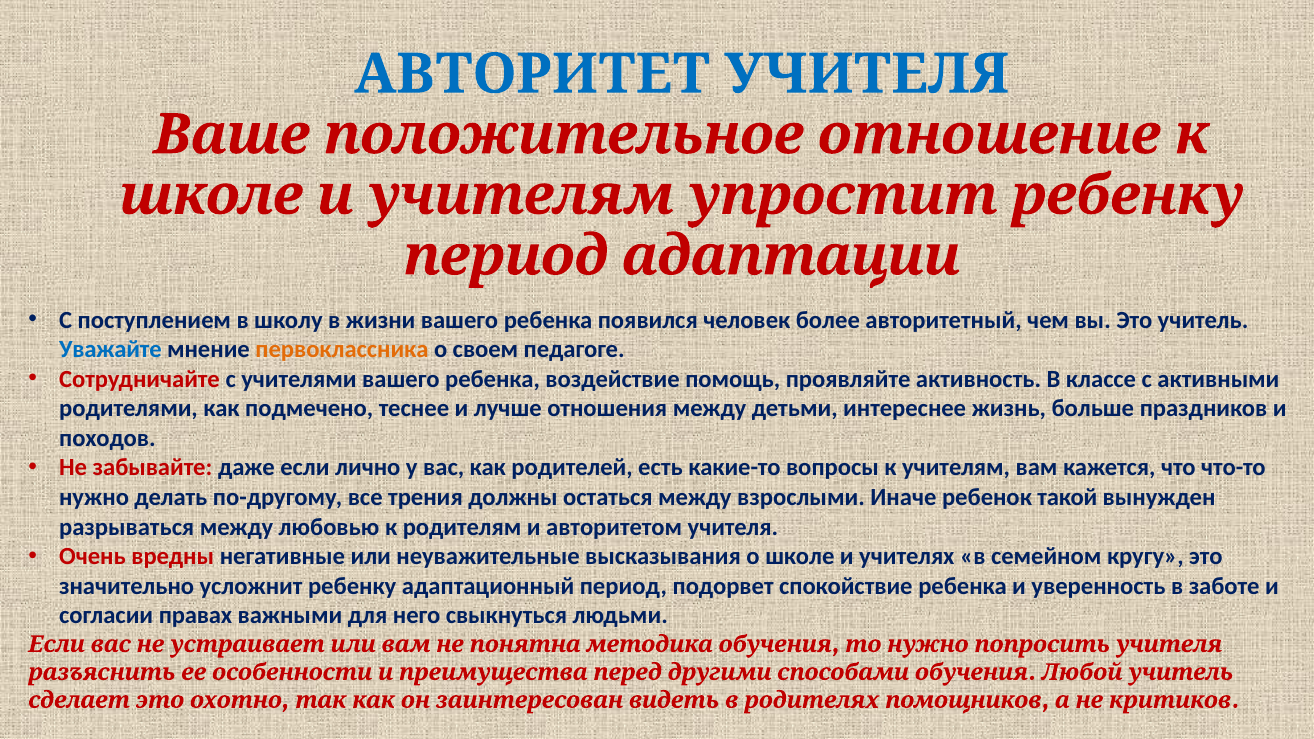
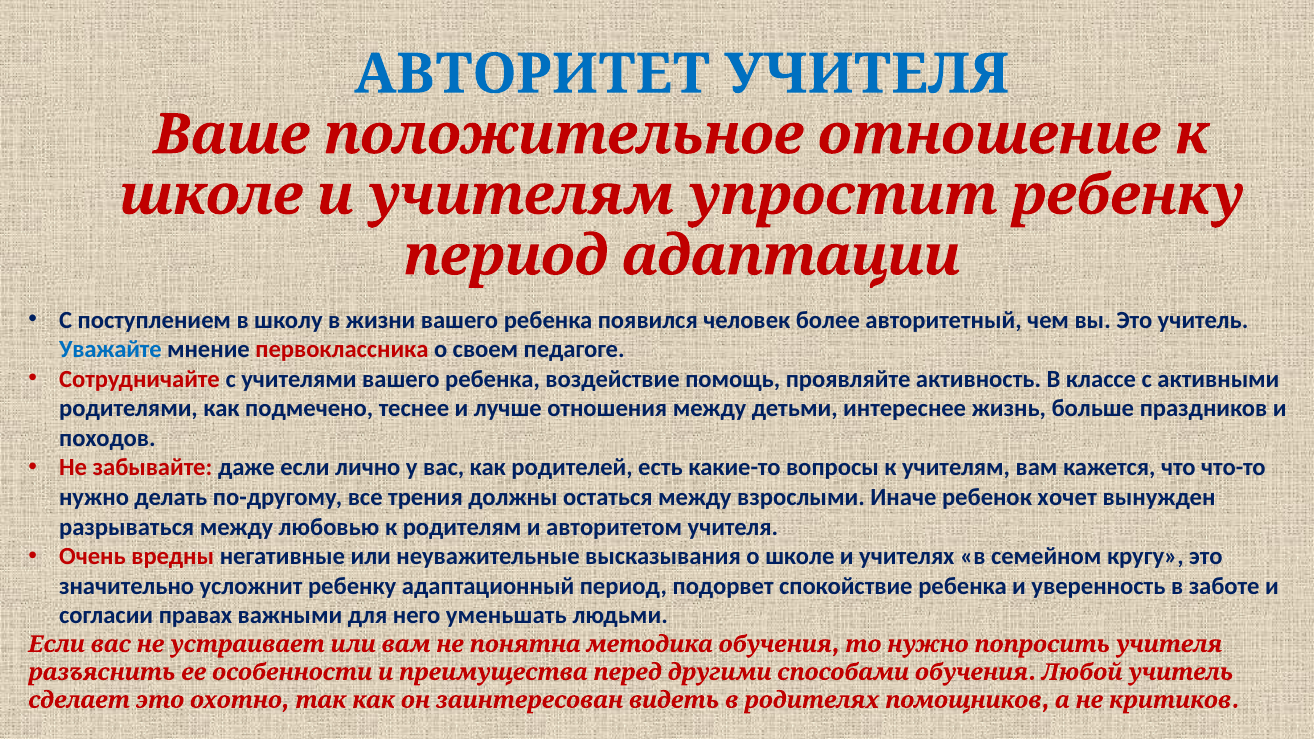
первоклассника colour: orange -> red (342, 350)
такой: такой -> хочет (1067, 497)
свыкнуться: свыкнуться -> уменьшать (506, 616)
